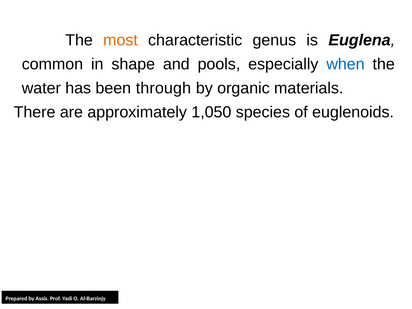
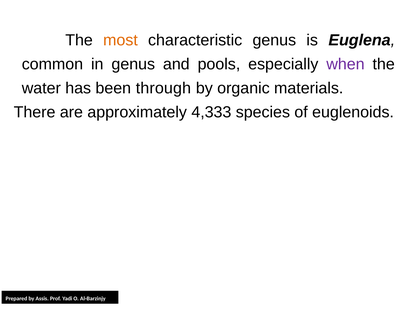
in shape: shape -> genus (133, 64)
when colour: blue -> purple (345, 64)
1,050: 1,050 -> 4,333 (211, 112)
